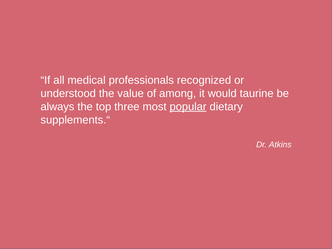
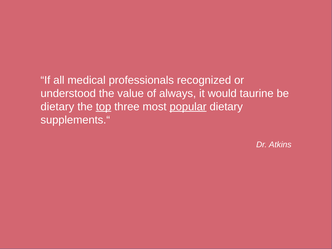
among: among -> always (178, 93)
always: always -> dietary (57, 107)
top underline: none -> present (104, 107)
